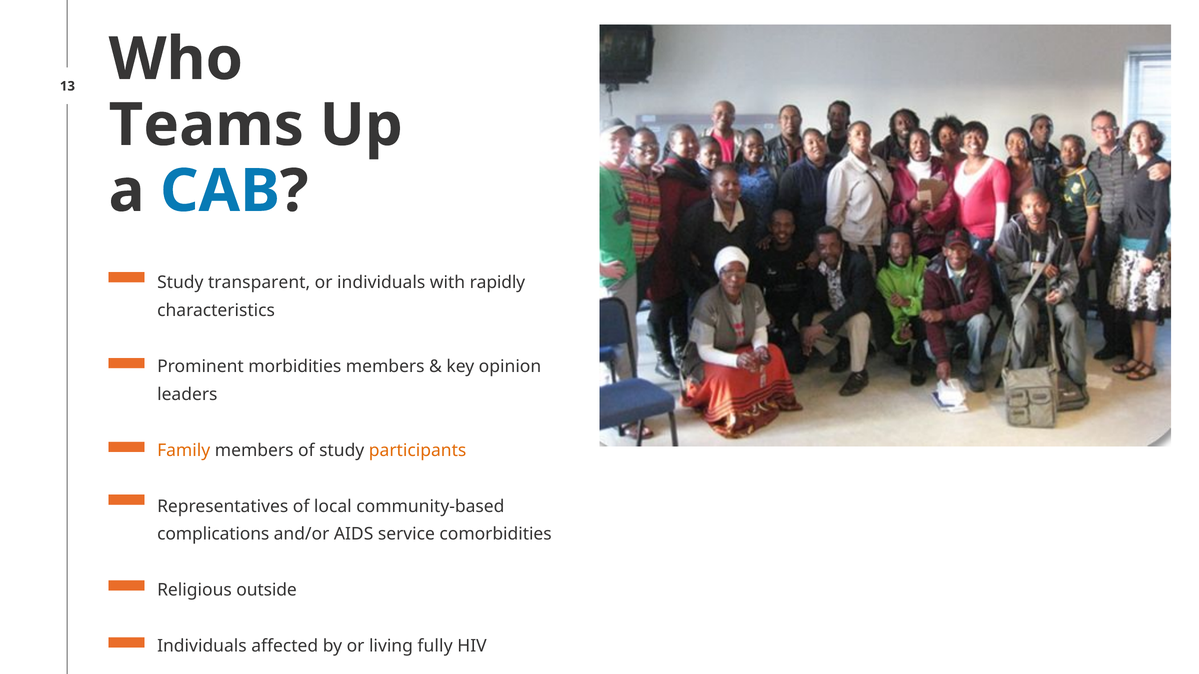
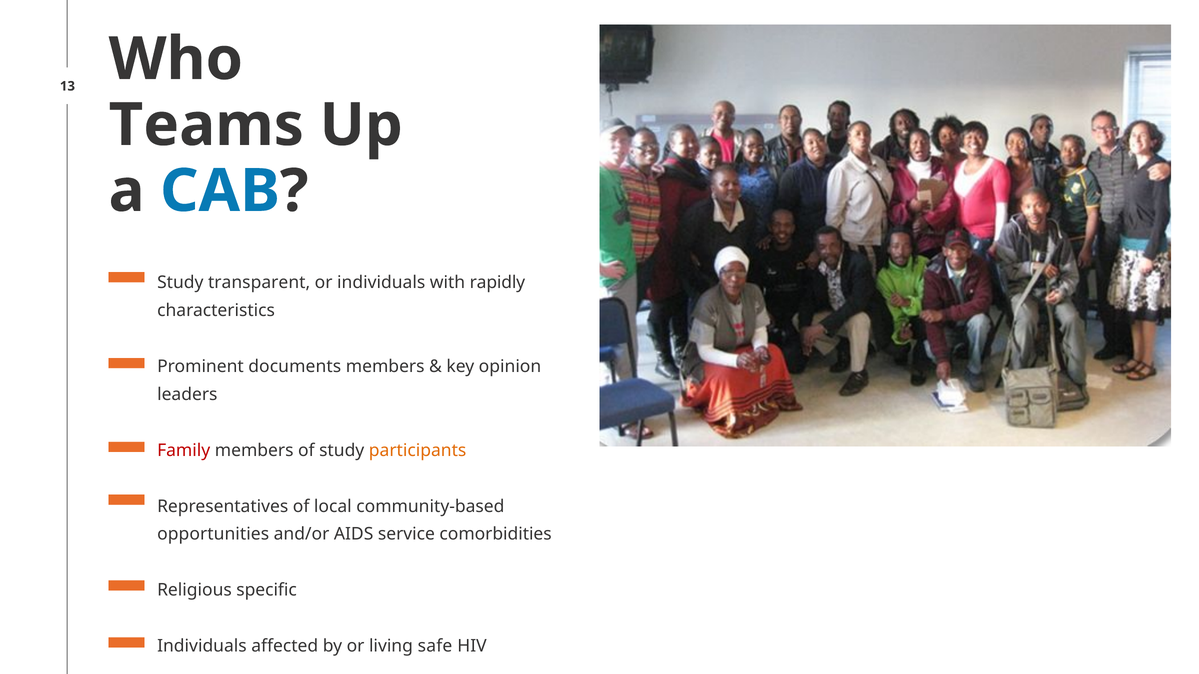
morbidities: morbidities -> documents (295, 367)
Family colour: orange -> red (184, 451)
complications: complications -> opportunities (213, 535)
outside: outside -> specific (267, 590)
fully: fully -> safe (435, 646)
